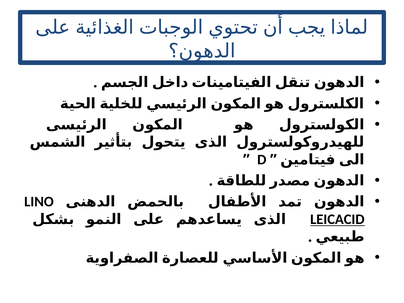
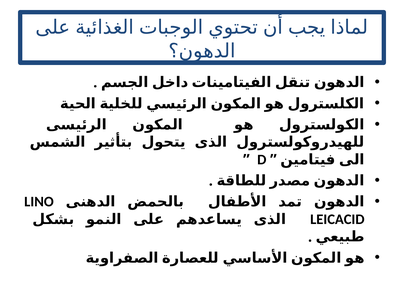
LEICACID underline: present -> none (337, 219)
